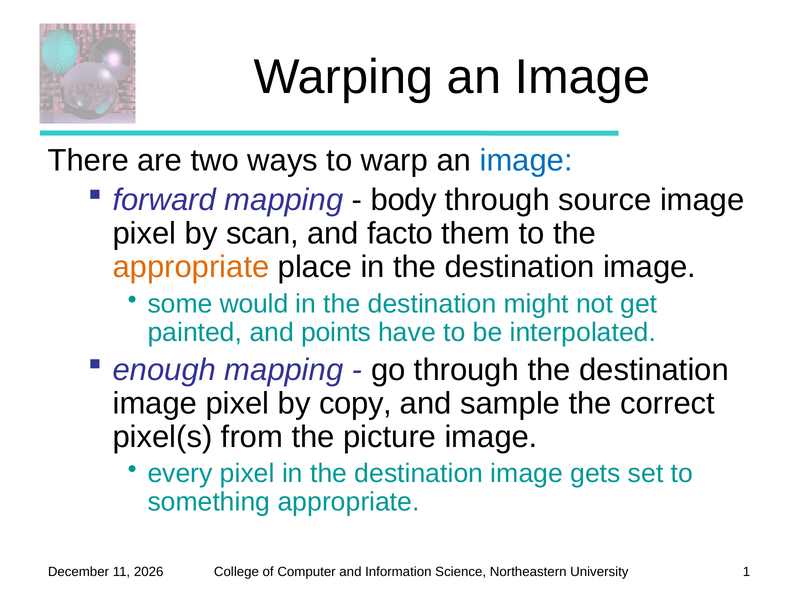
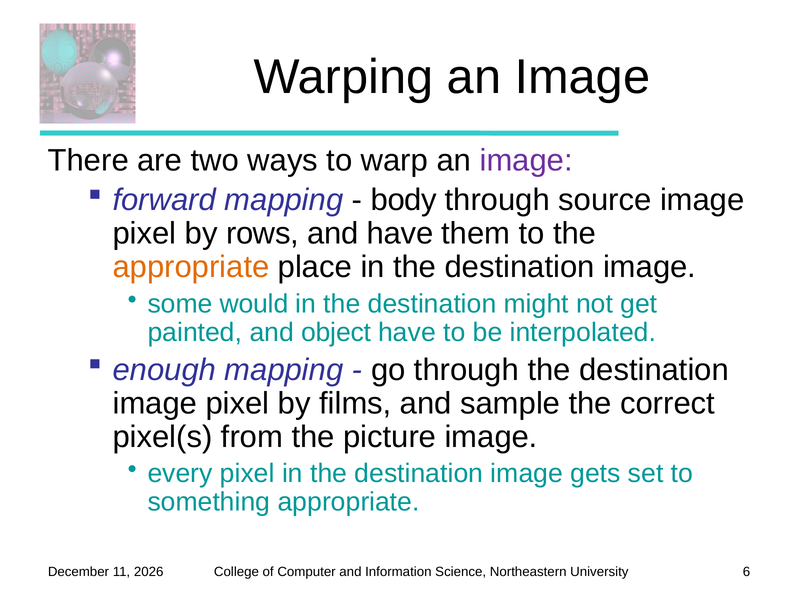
image colour: blue -> purple (526, 160)
scan: scan -> rows (262, 233)
and facto: facto -> have (400, 233)
points: points -> object (336, 332)
copy: copy -> films (355, 403)
1: 1 -> 6 (746, 571)
